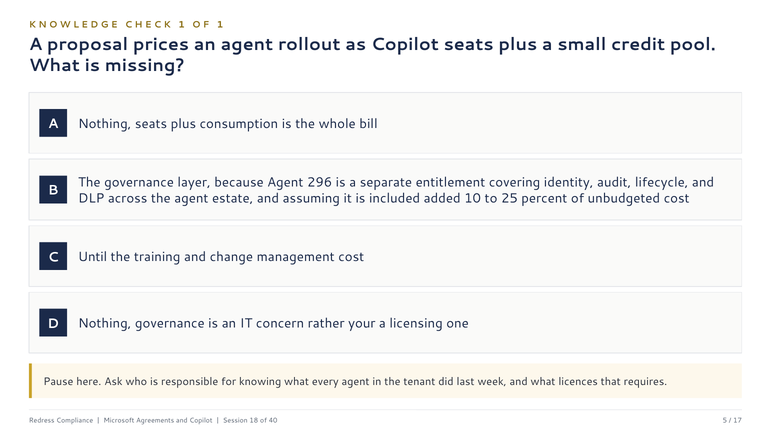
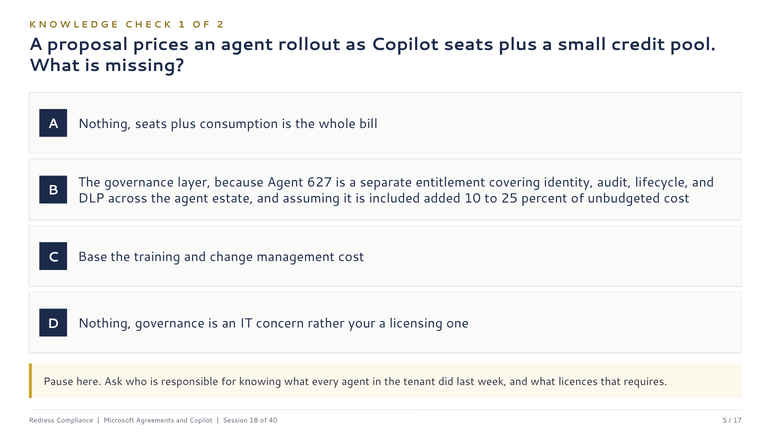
1: 1 -> 2 (220, 25)
296: 296 -> 627 (320, 182)
Until: Until -> Base (93, 257)
